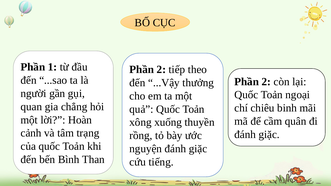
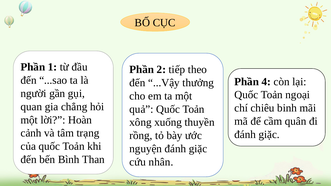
2: 2 -> 4 (266, 82)
tiếng: tiếng -> nhân (161, 162)
